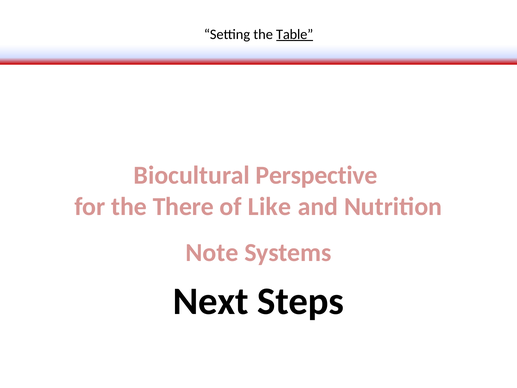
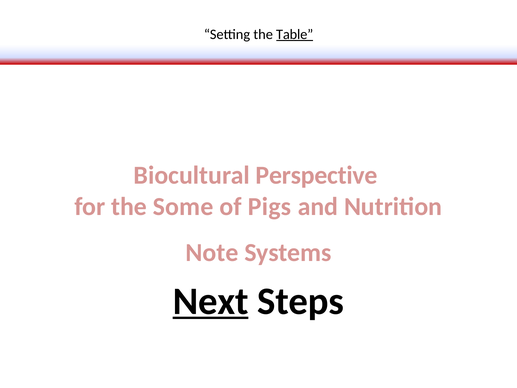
There: There -> Some (183, 206)
Like: Like -> Pigs (270, 206)
Next underline: none -> present (211, 301)
